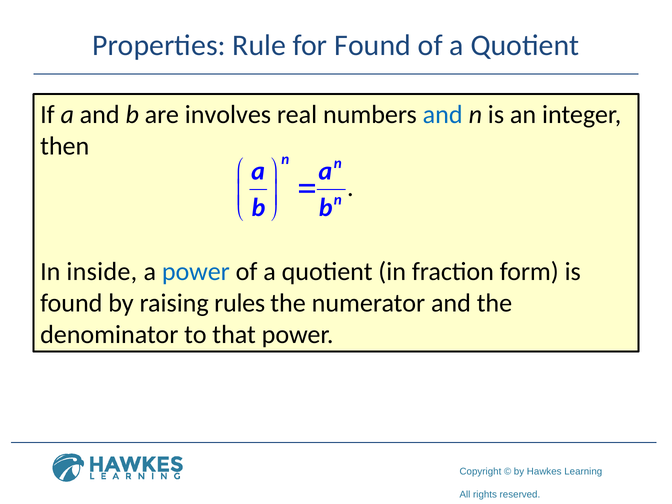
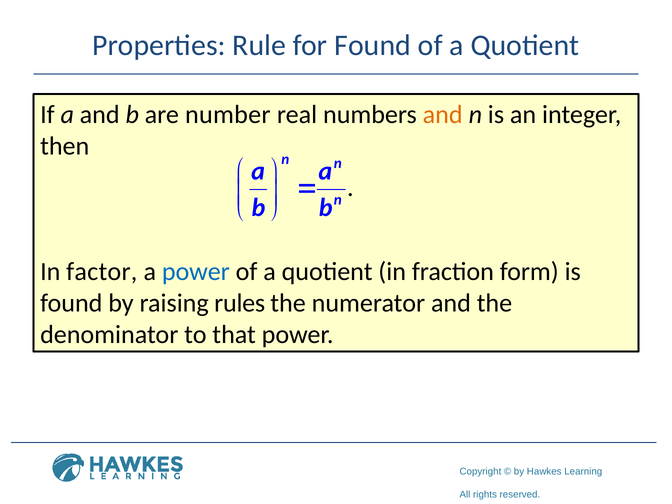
involves: involves -> number (228, 115)
and colour: blue -> orange (443, 115)
inside: inside -> factor (102, 272)
